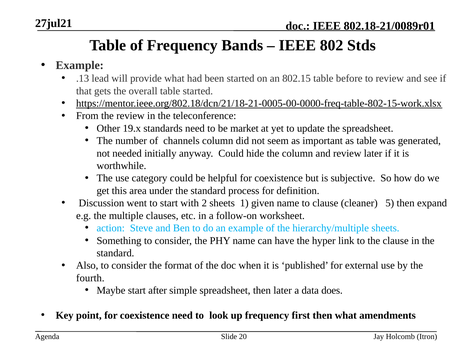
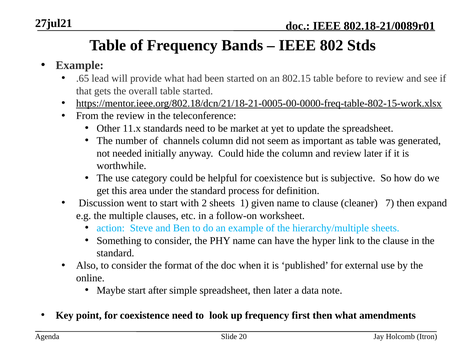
.13: .13 -> .65 (83, 78)
19.x: 19.x -> 11.x (132, 128)
5: 5 -> 7 (390, 203)
fourth: fourth -> online (90, 278)
does: does -> note (332, 290)
